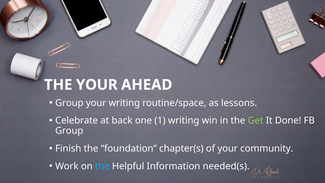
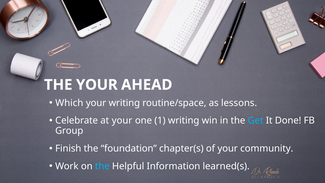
Group: Group -> Which (69, 103)
at back: back -> your (122, 120)
Get colour: light green -> light blue (256, 120)
needed(s: needed(s -> learned(s (226, 166)
